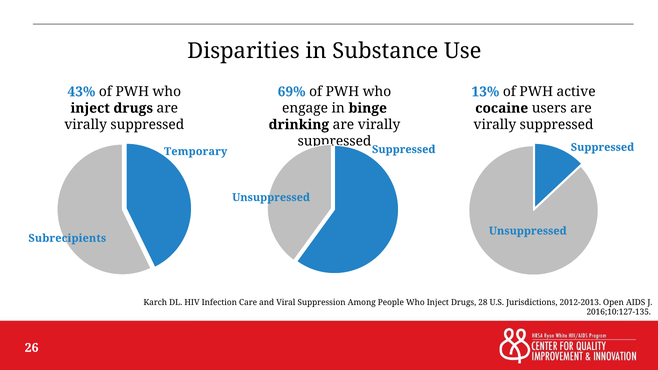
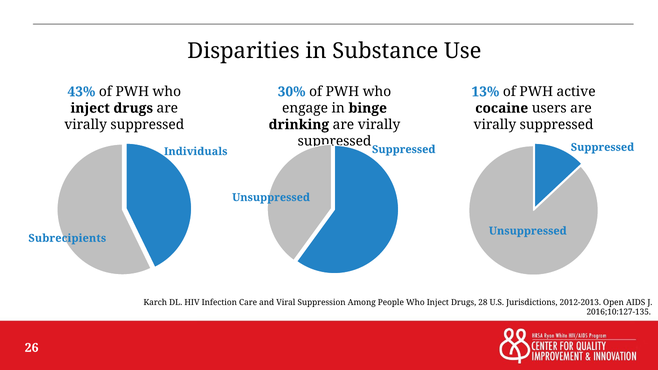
69%: 69% -> 30% (292, 92)
Temporary: Temporary -> Individuals (196, 152)
